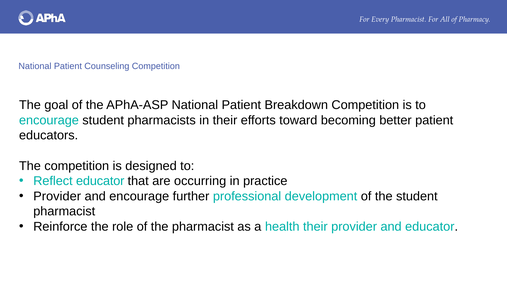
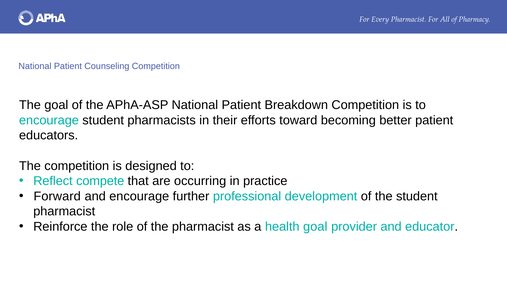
Reflect educator: educator -> compete (100, 181)
Provider: Provider -> Forward (57, 196)
health their: their -> goal (315, 227)
